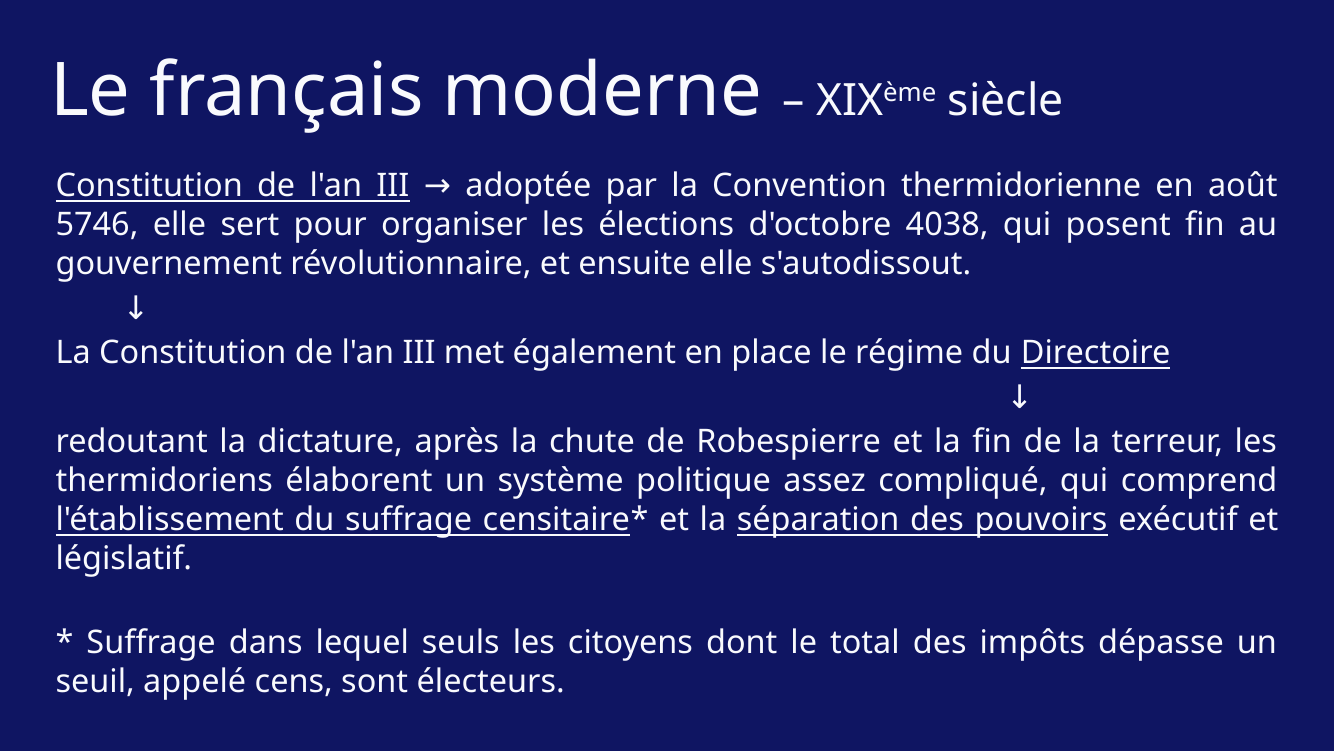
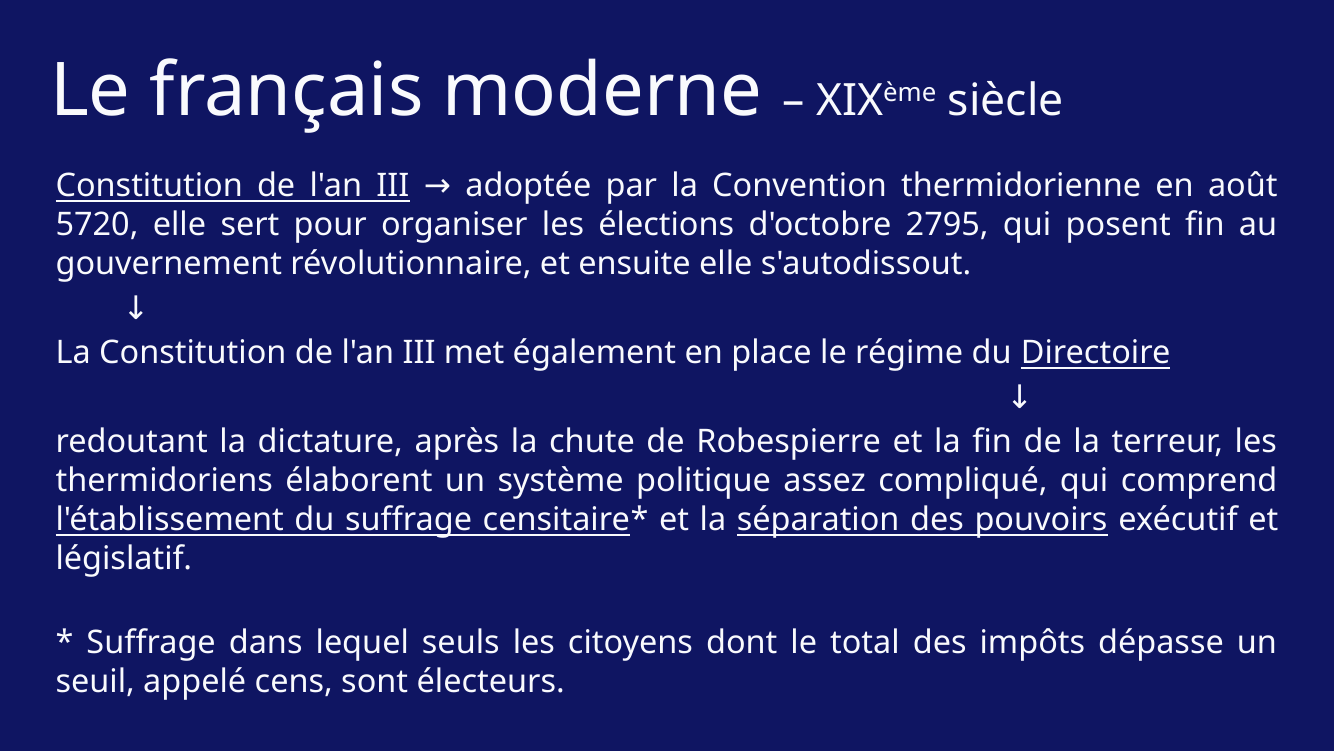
5746: 5746 -> 5720 (97, 225)
4038: 4038 -> 2795 (947, 225)
